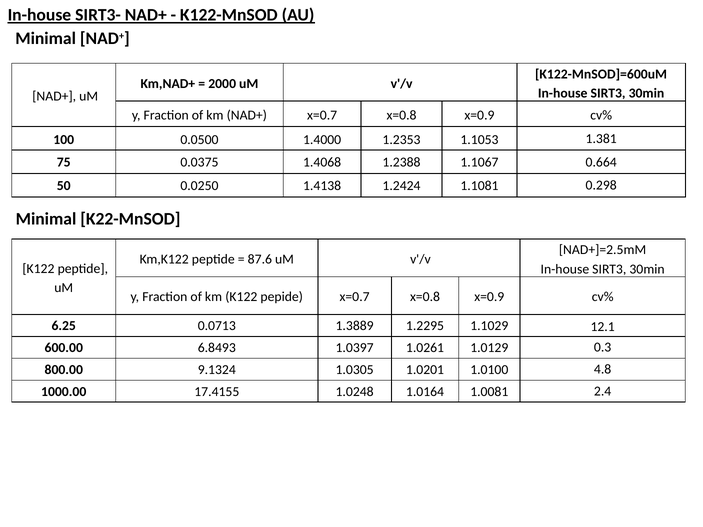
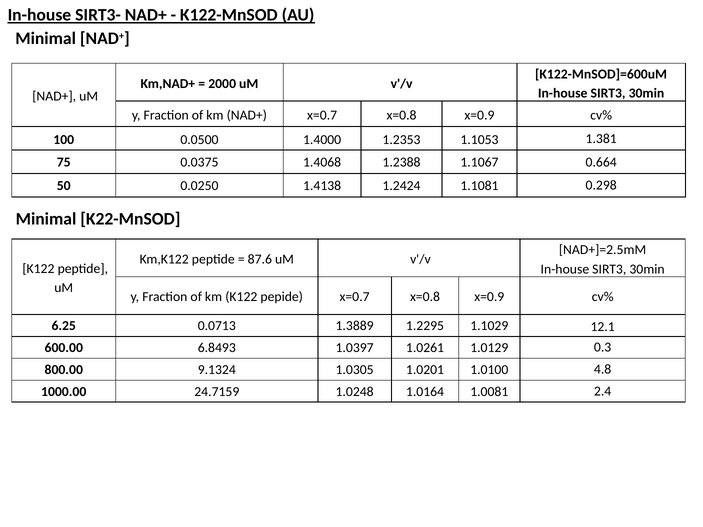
17.4155: 17.4155 -> 24.7159 (217, 392)
